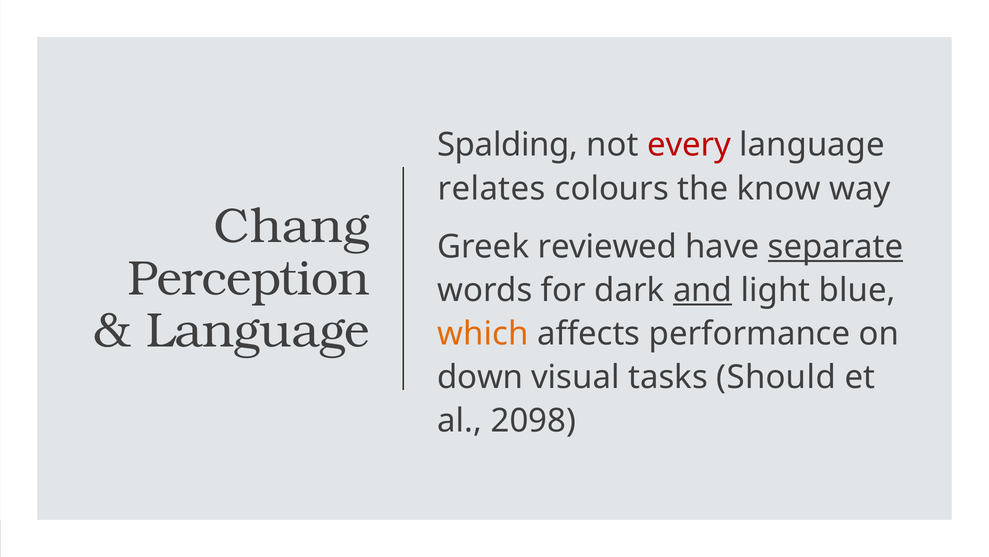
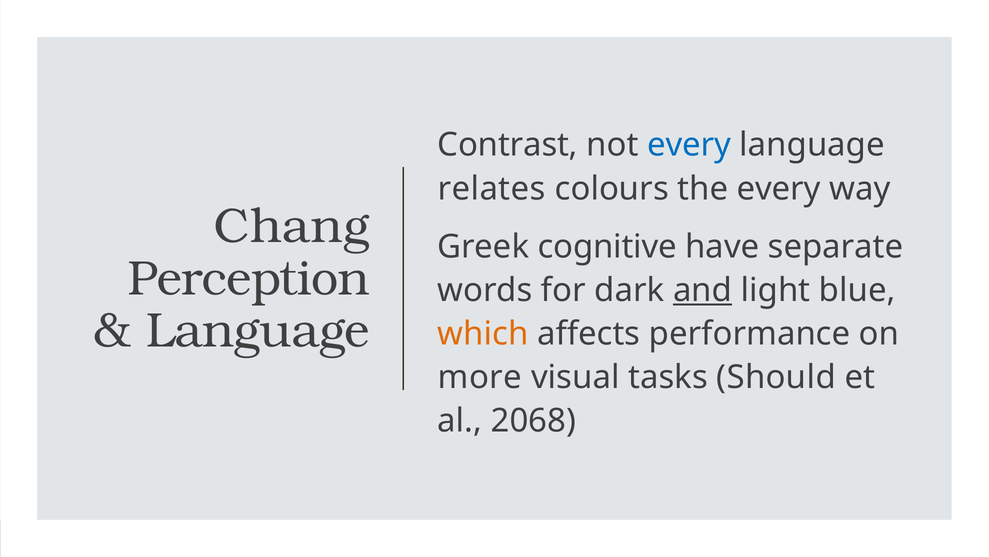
Spalding: Spalding -> Contrast (508, 145)
every colour: red -> blue (689, 145)
the know: know -> every (779, 188)
reviewed: reviewed -> cognitive (607, 246)
separate underline: present -> none (836, 246)
down: down -> more (480, 377)
2098: 2098 -> 2068 (533, 421)
